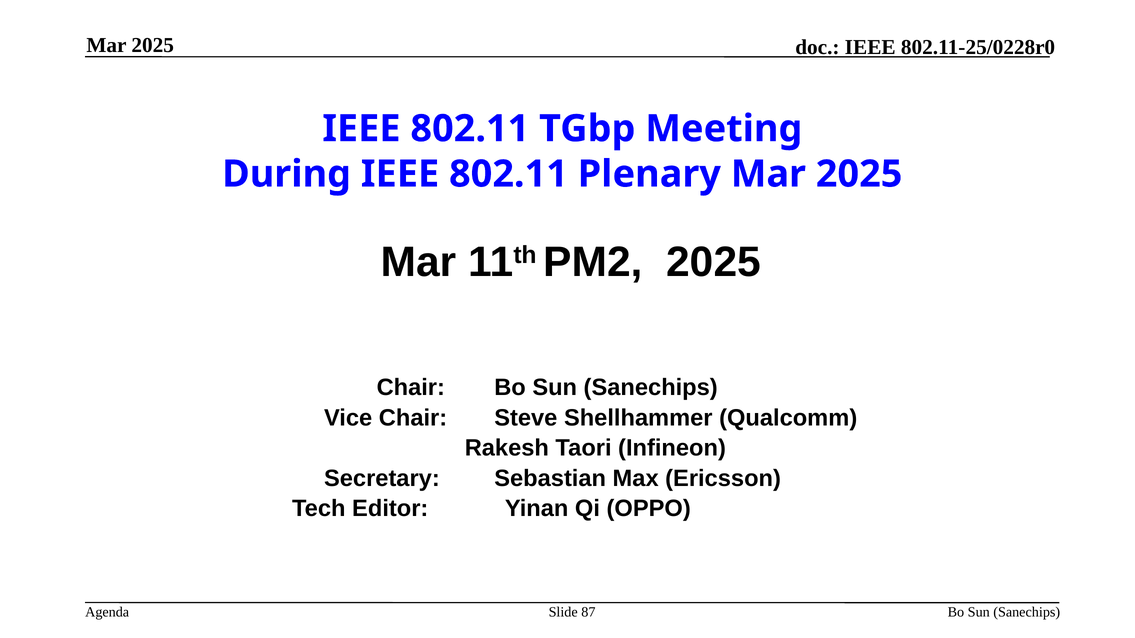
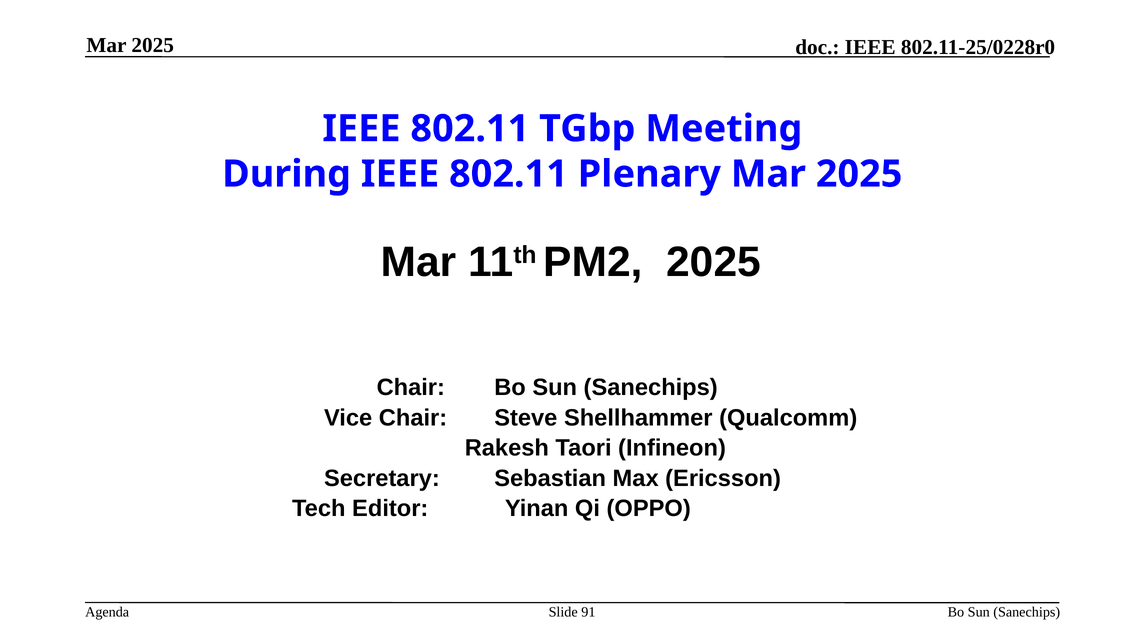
87: 87 -> 91 (588, 612)
